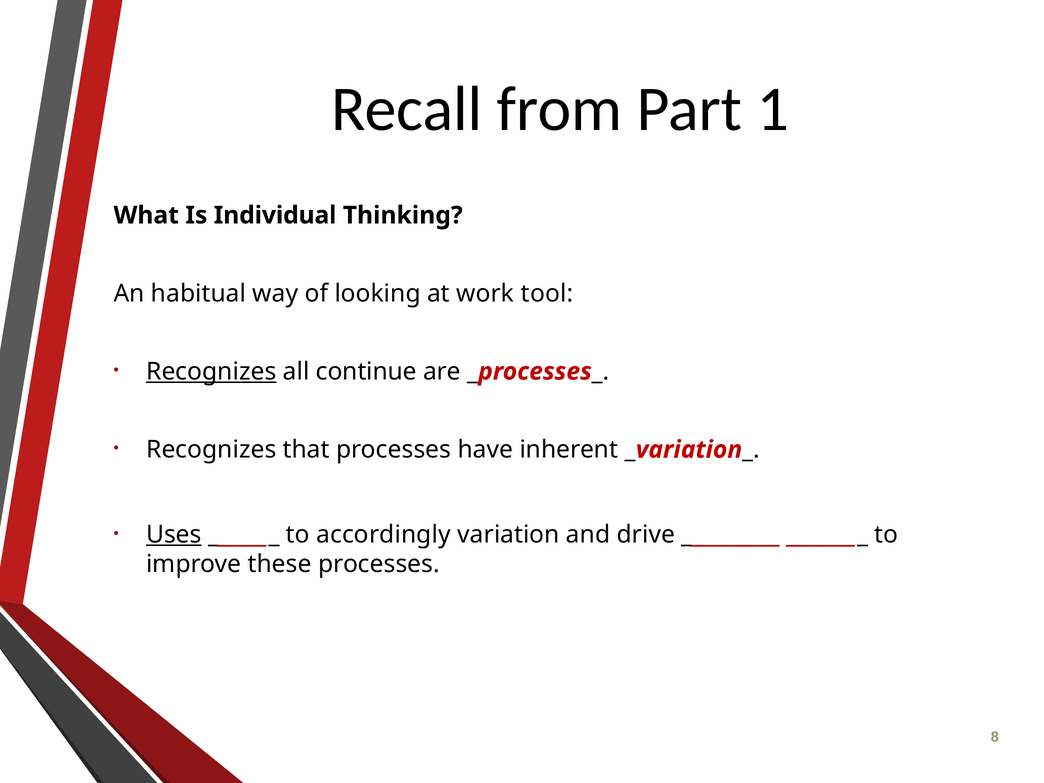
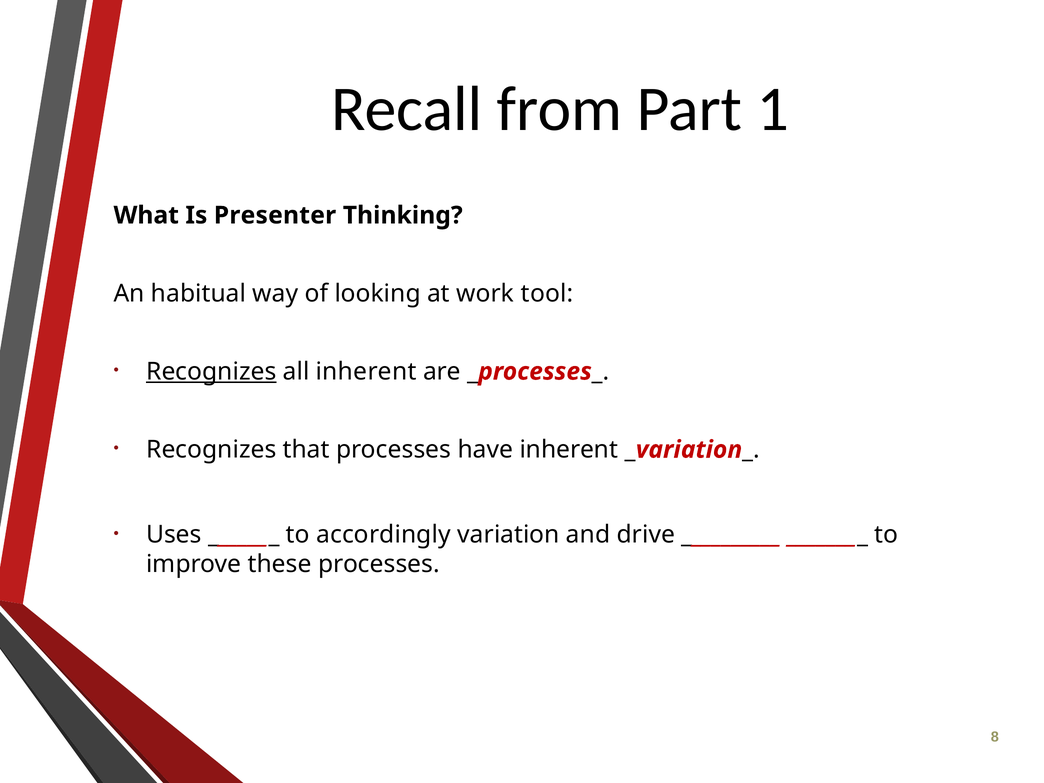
Individual: Individual -> Presenter (275, 215)
all continue: continue -> inherent (366, 372)
Uses underline: present -> none (174, 535)
